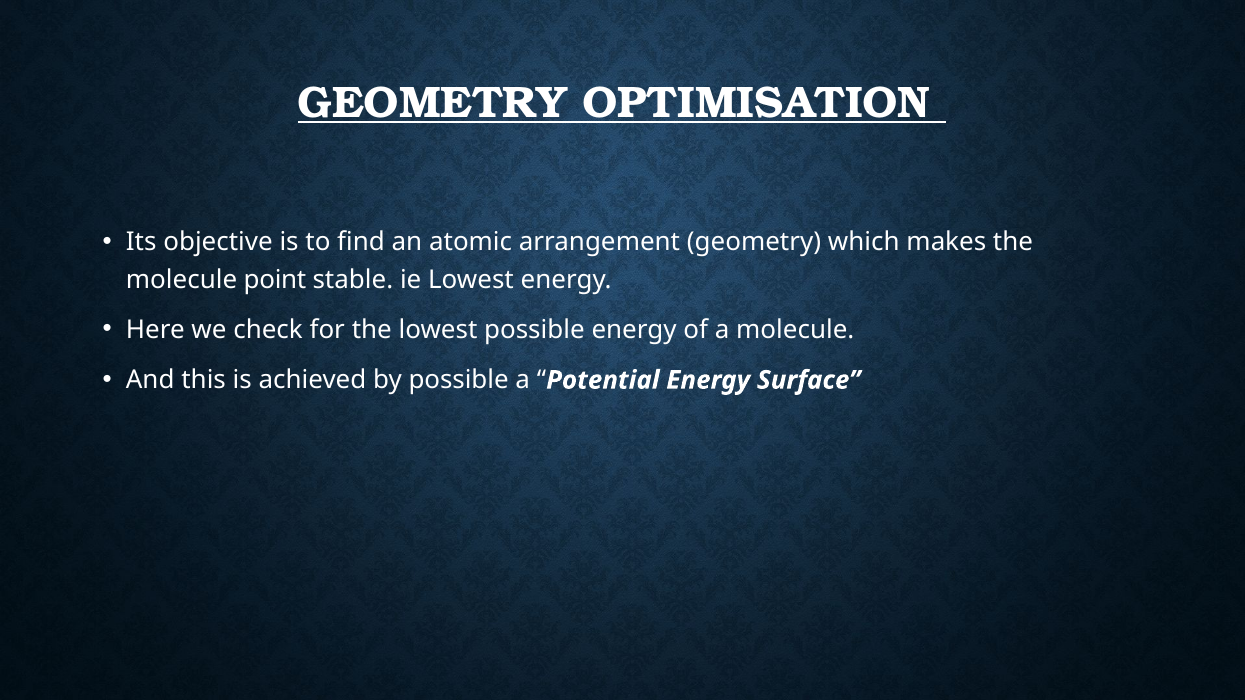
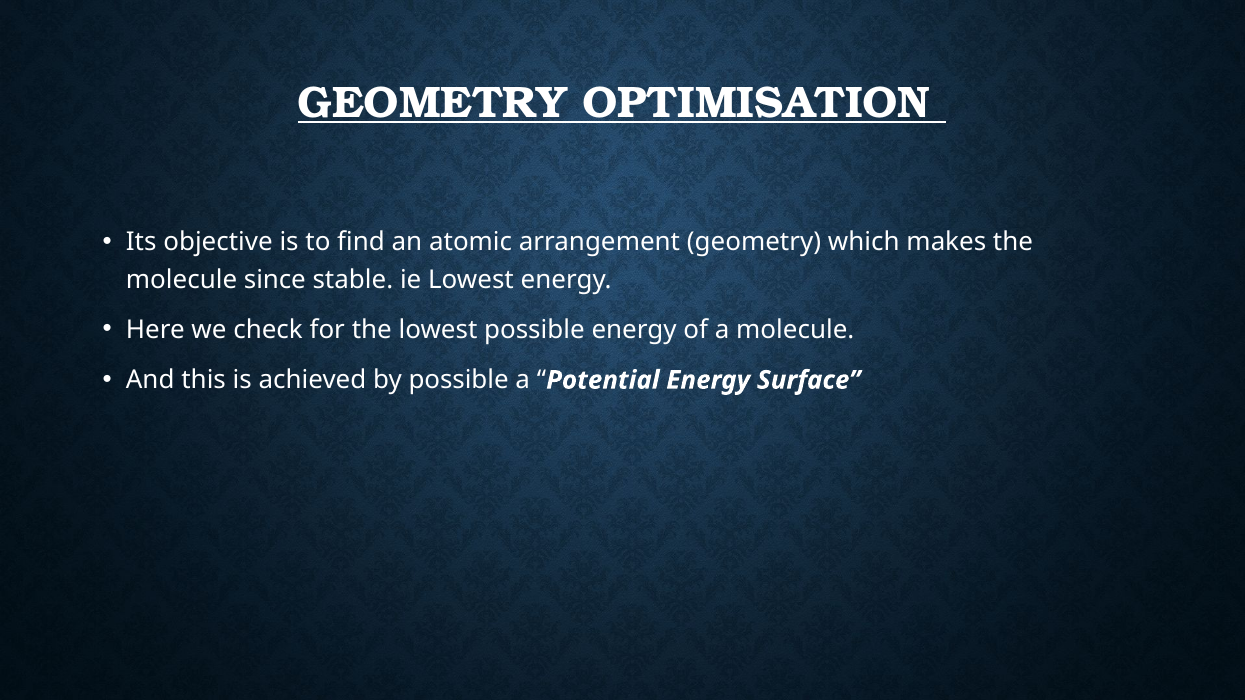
point: point -> since (275, 280)
